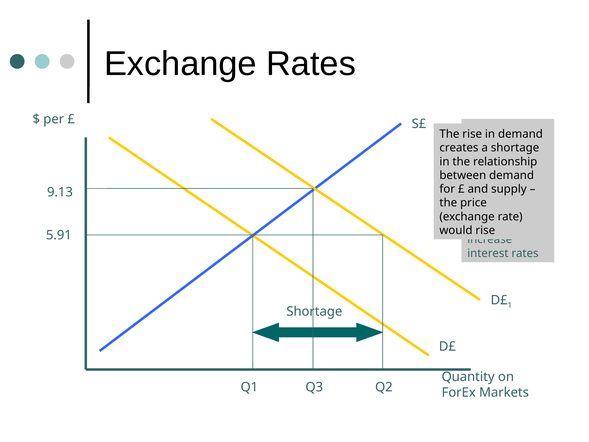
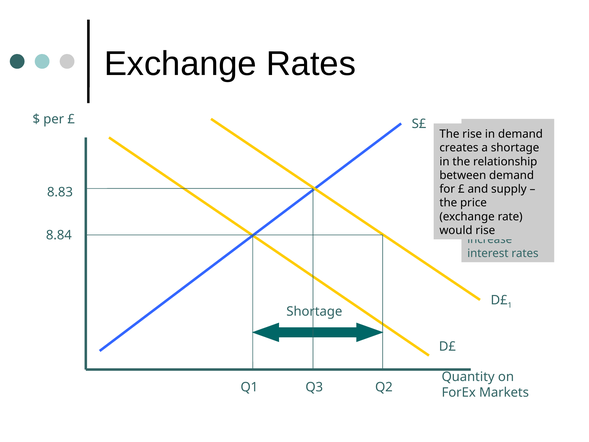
9.13: 9.13 -> 8.83 (60, 192)
5.91: 5.91 -> 8.84 (59, 235)
